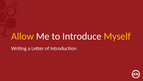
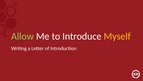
Allow colour: yellow -> light green (22, 36)
